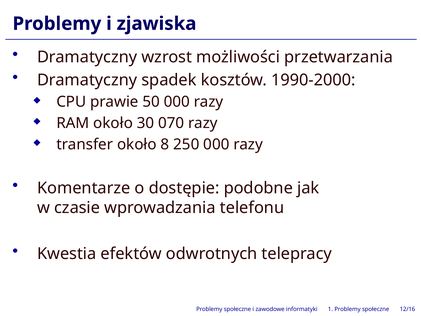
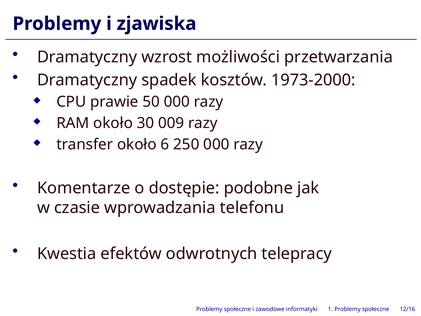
1990-2000: 1990-2000 -> 1973-2000 (313, 80)
070: 070 -> 009 (171, 123)
8: 8 -> 6 (165, 144)
